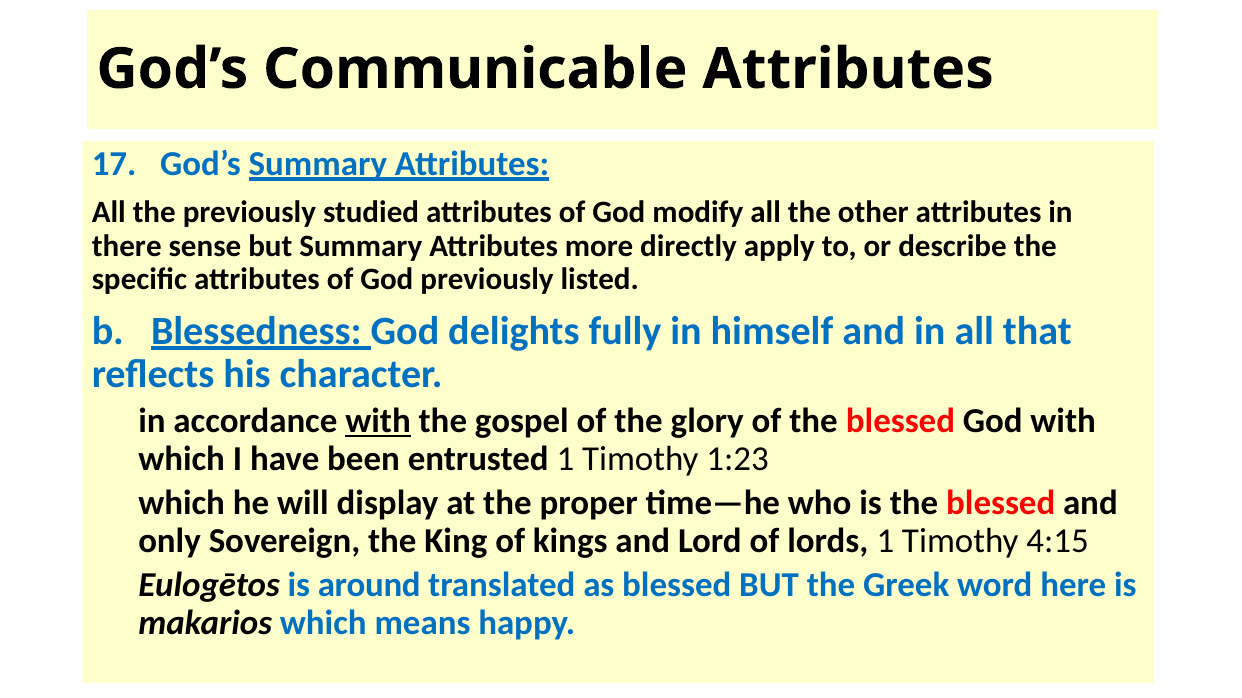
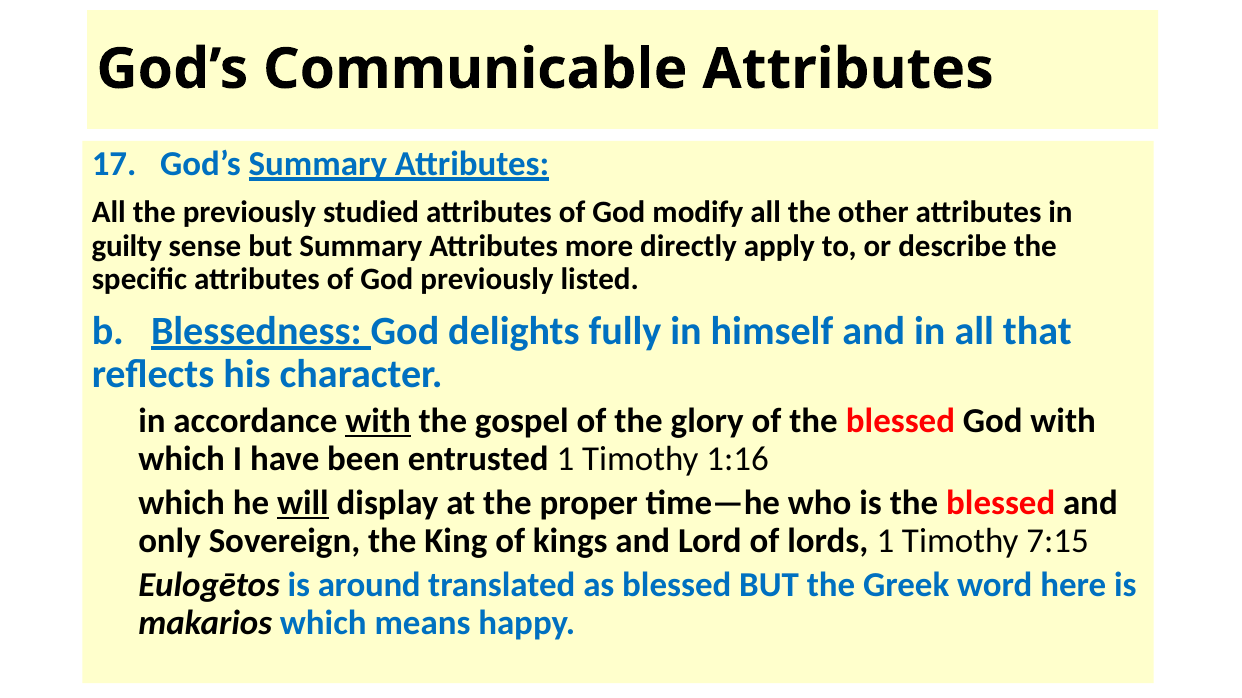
there: there -> guilty (127, 246)
1:23: 1:23 -> 1:16 (738, 459)
will underline: none -> present (303, 504)
4:15: 4:15 -> 7:15 (1058, 541)
